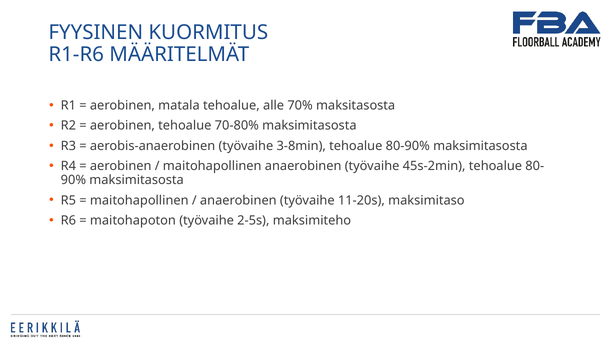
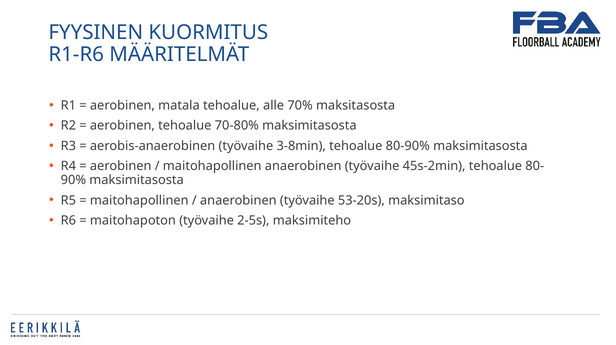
11-20s: 11-20s -> 53-20s (361, 200)
